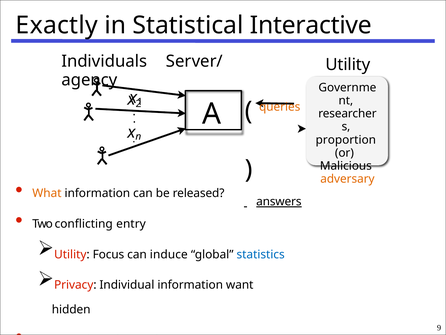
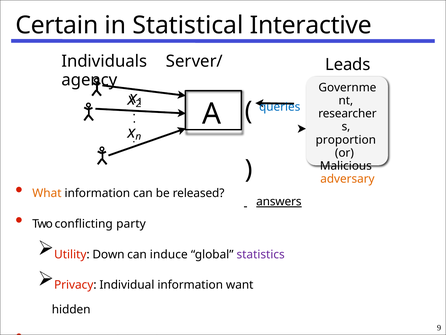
Exactly: Exactly -> Certain (57, 25)
Utility: Utility -> Leads (348, 64)
queries colour: orange -> blue (280, 107)
entry: entry -> party (131, 224)
Focus: Focus -> Down (108, 254)
statistics colour: blue -> purple (261, 254)
